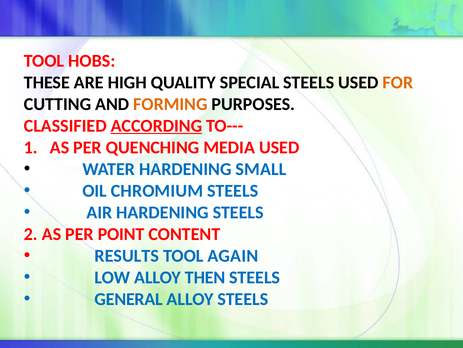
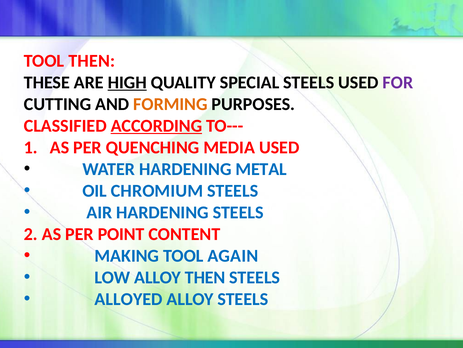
TOOL HOBS: HOBS -> THEN (92, 61)
HIGH underline: none -> present (127, 82)
FOR colour: orange -> purple (398, 82)
SMALL: SMALL -> METAL (261, 169)
RESULTS: RESULTS -> MAKING (127, 255)
GENERAL: GENERAL -> ALLOYED (129, 298)
